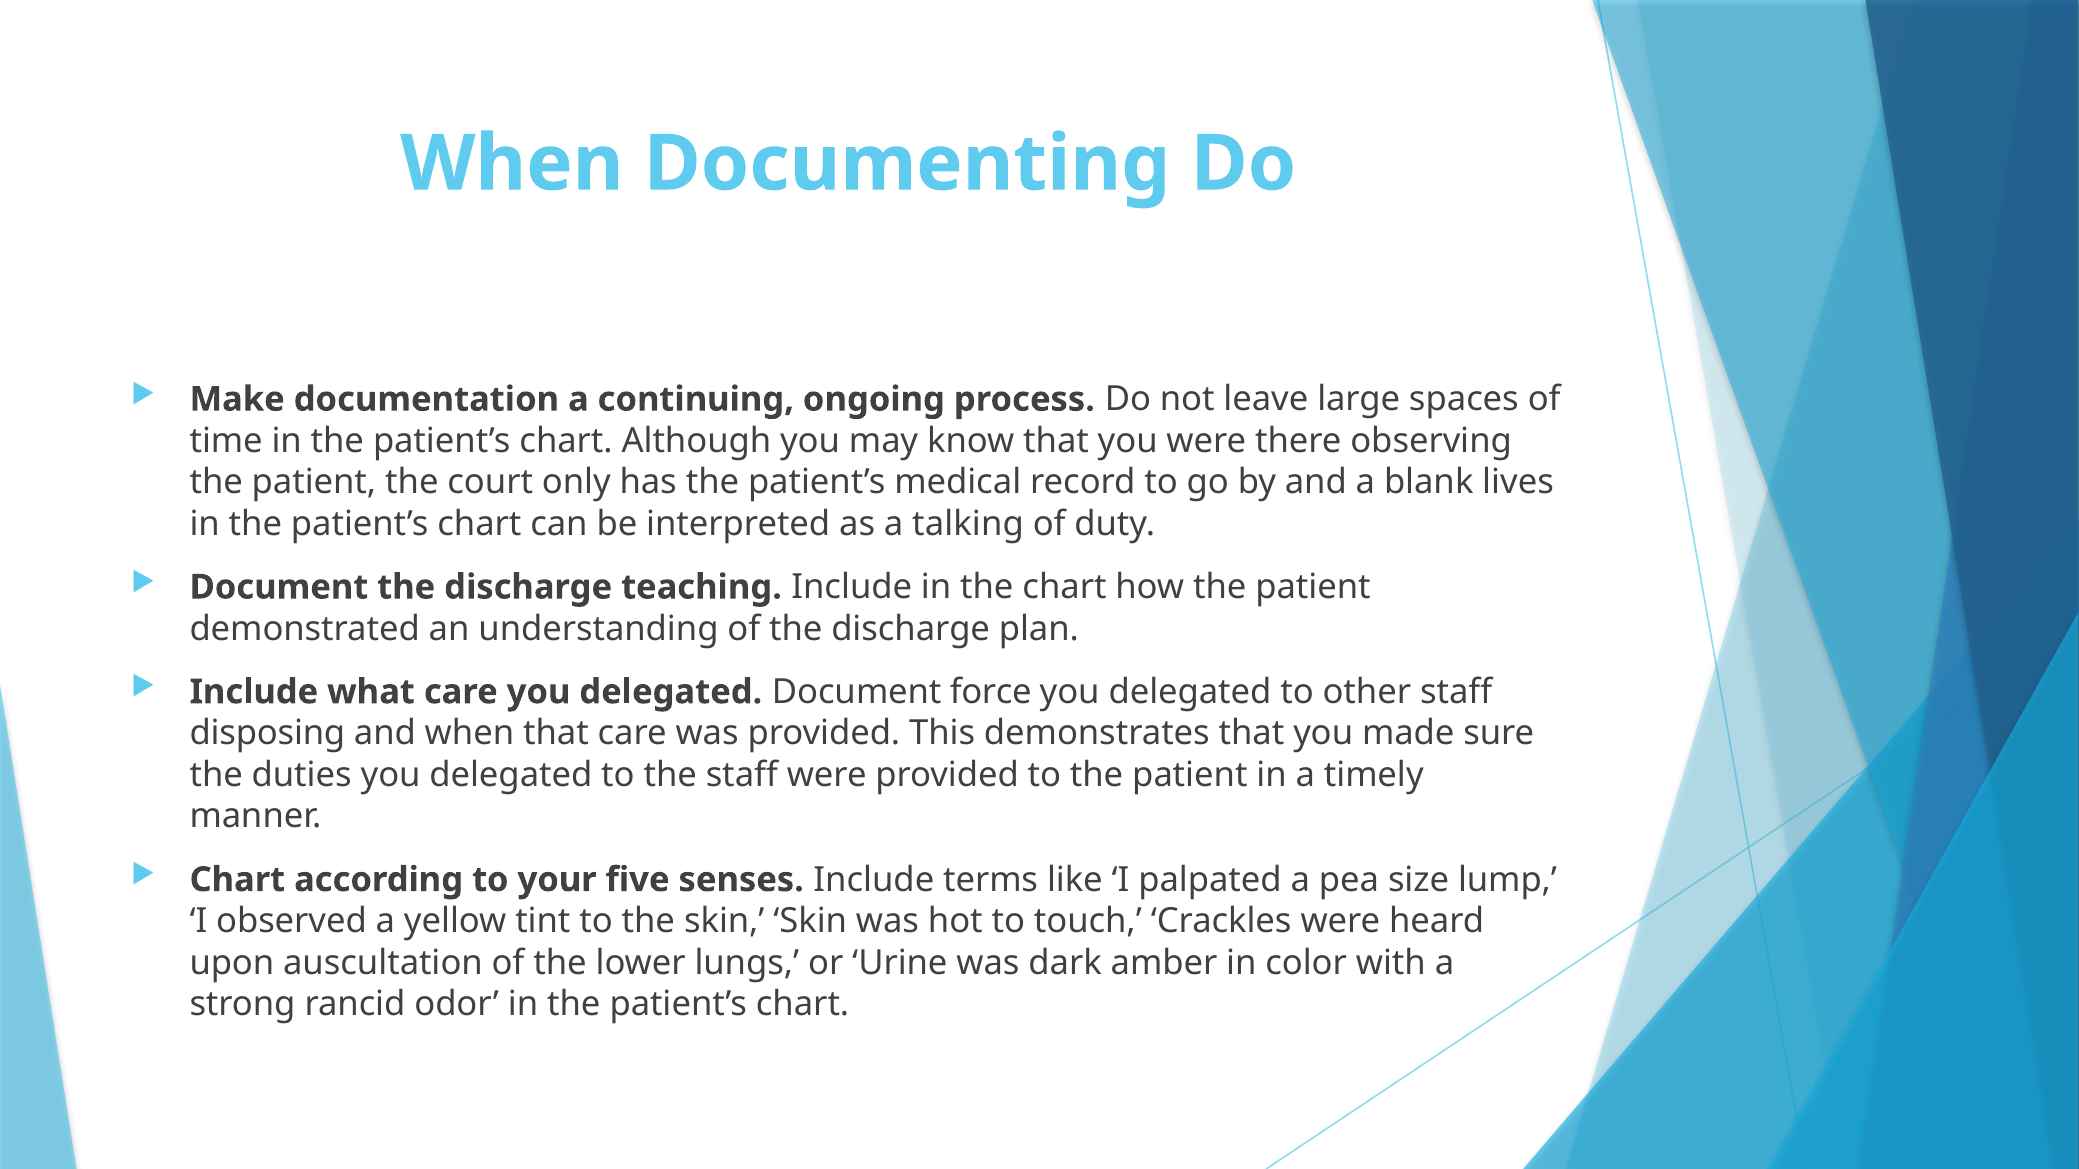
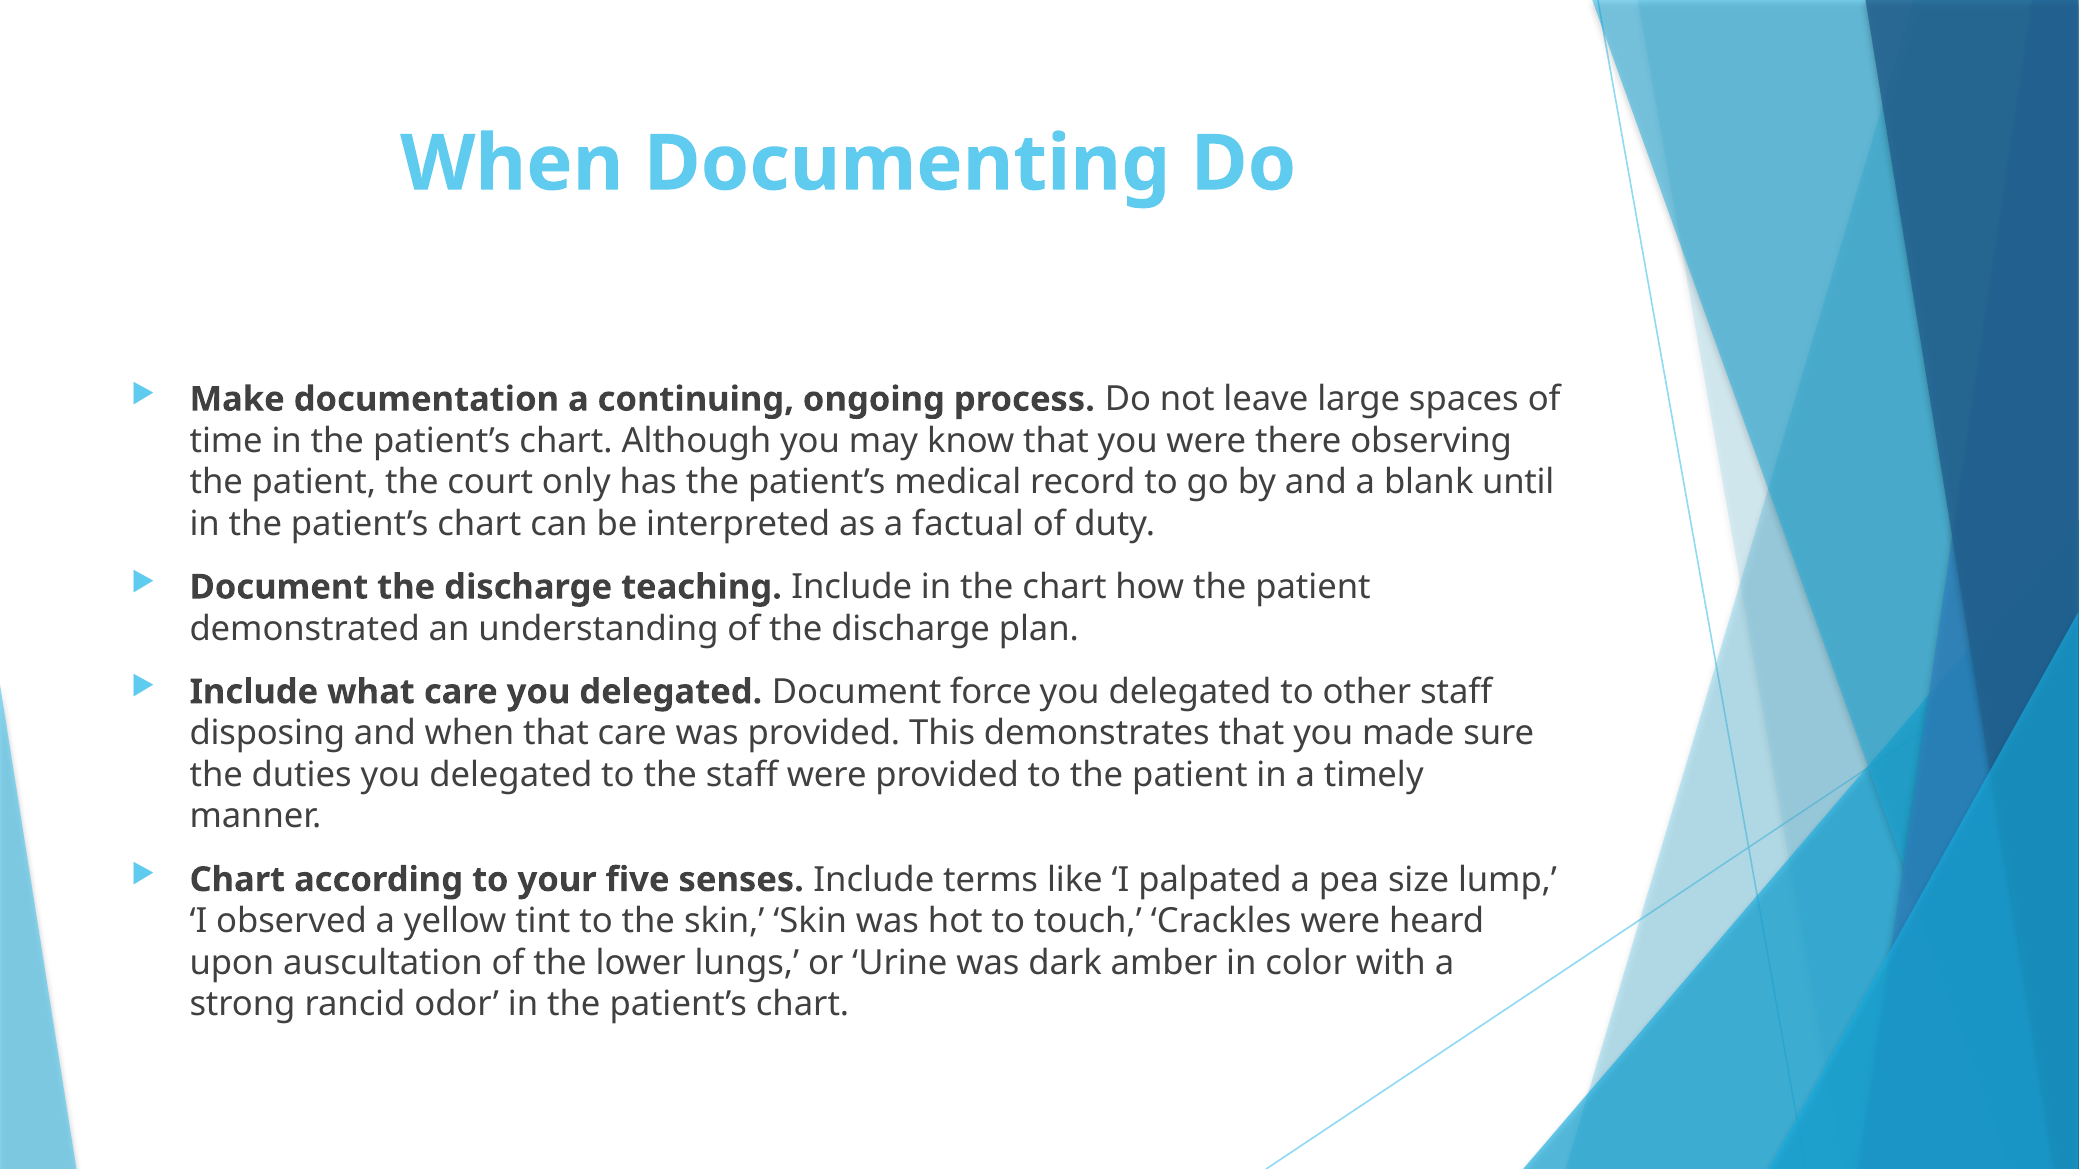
lives: lives -> until (1518, 483)
talking: talking -> factual (968, 524)
